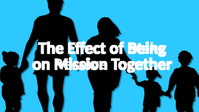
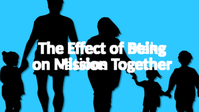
Receive: Receive -> Nations (81, 64)
